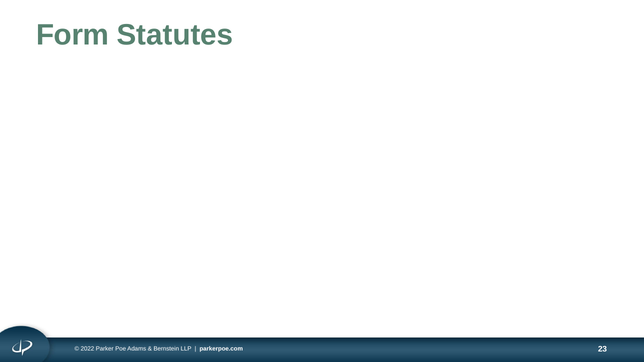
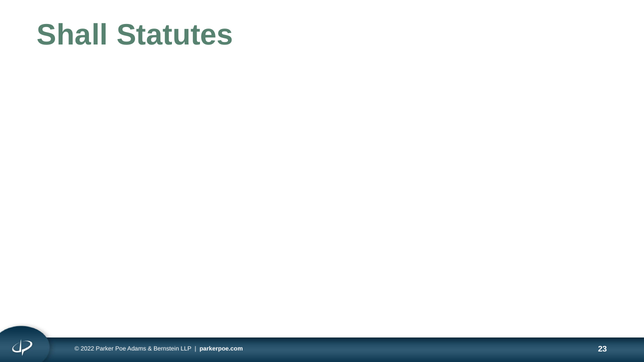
Form: Form -> Shall (72, 35)
